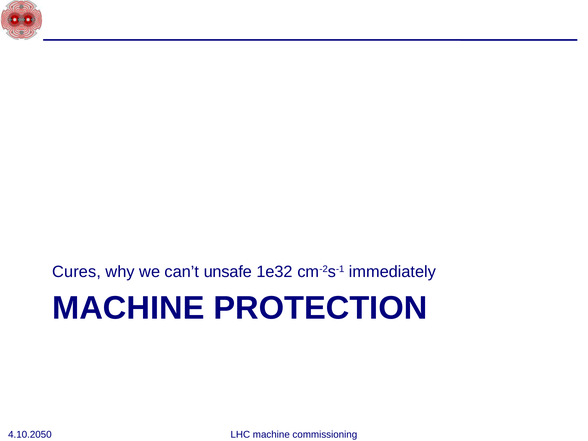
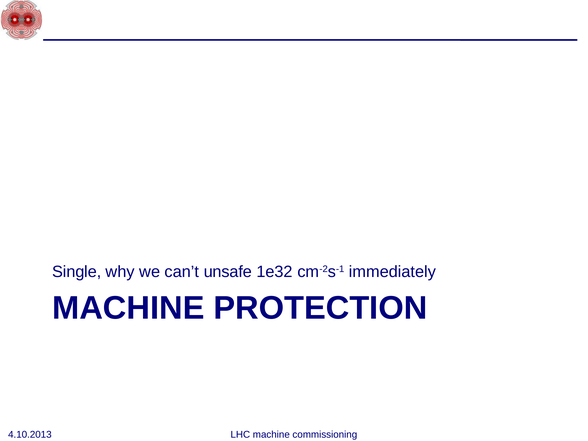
Cures: Cures -> Single (77, 272)
4.10.2050: 4.10.2050 -> 4.10.2013 (30, 435)
